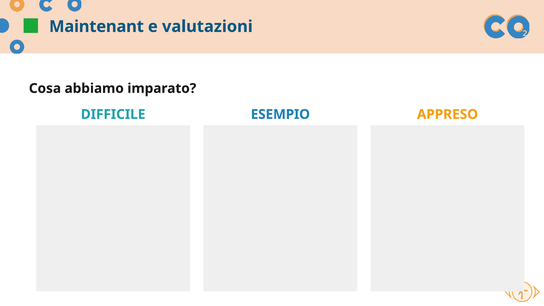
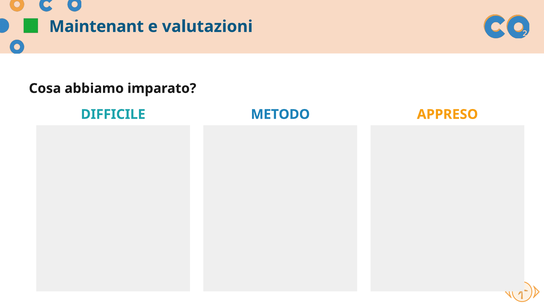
ESEMPIO: ESEMPIO -> METODO (280, 114)
